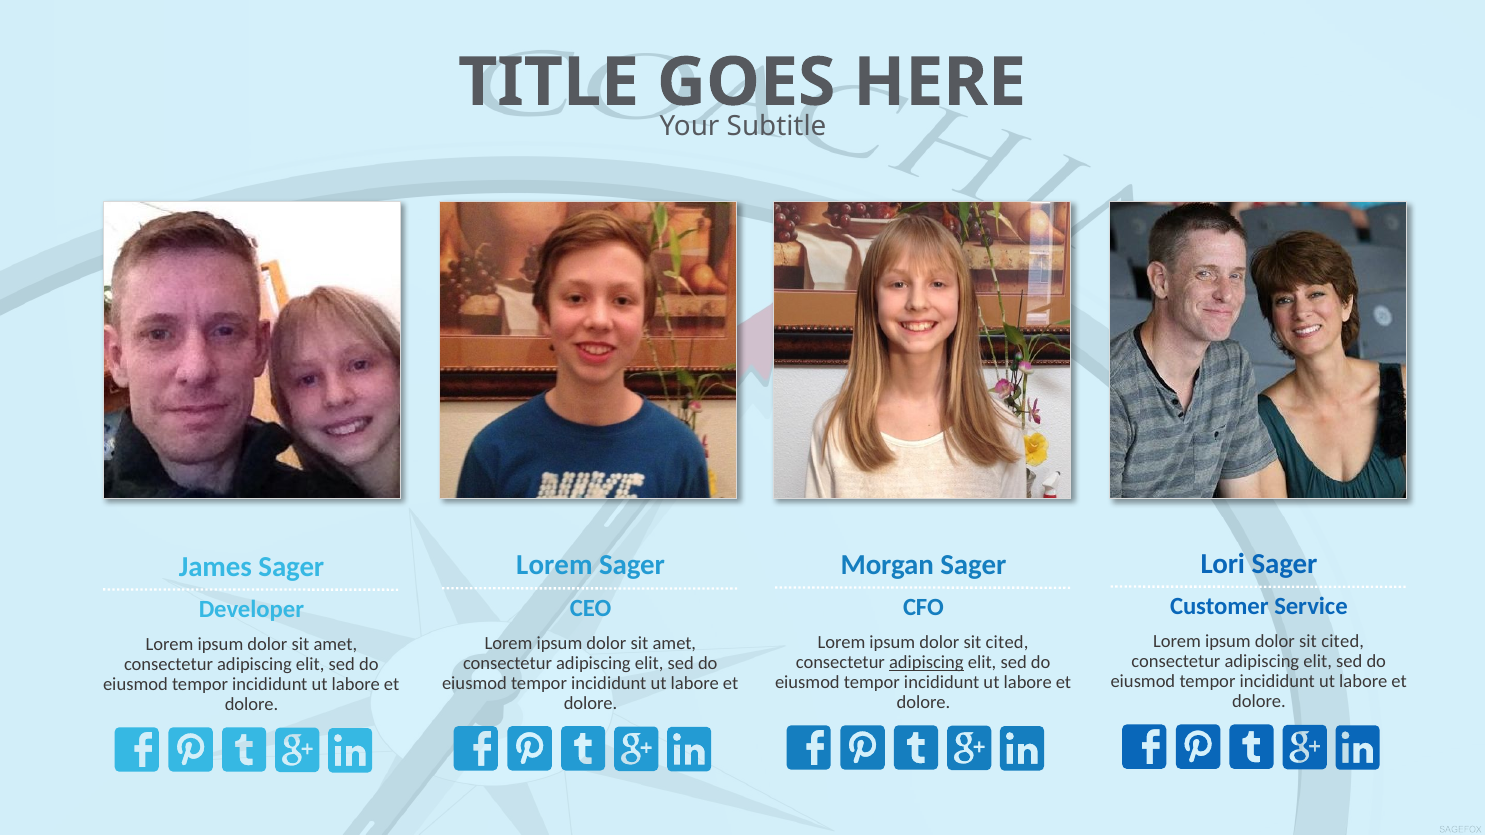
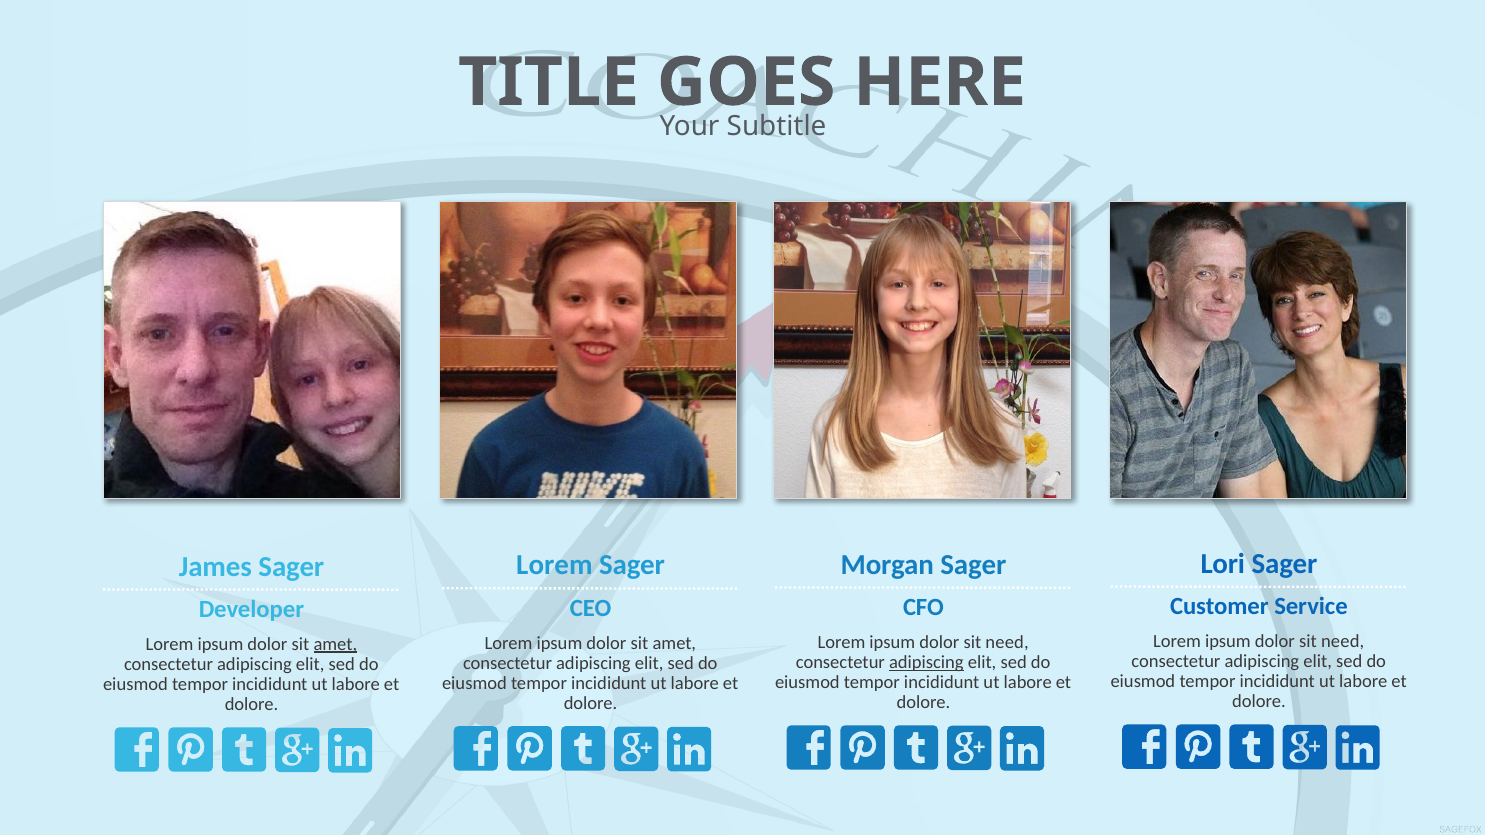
cited: cited -> need (1343, 641)
cited: cited -> need (1007, 642)
amet underline: none -> present (335, 644)
